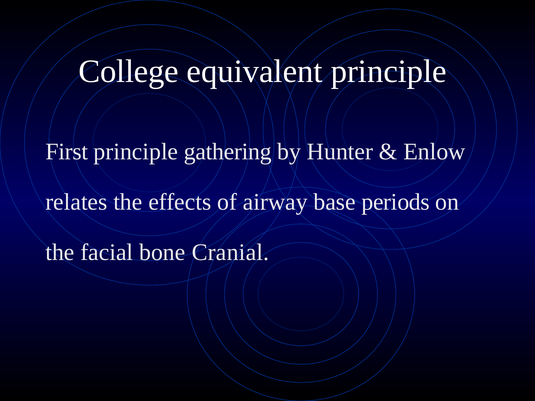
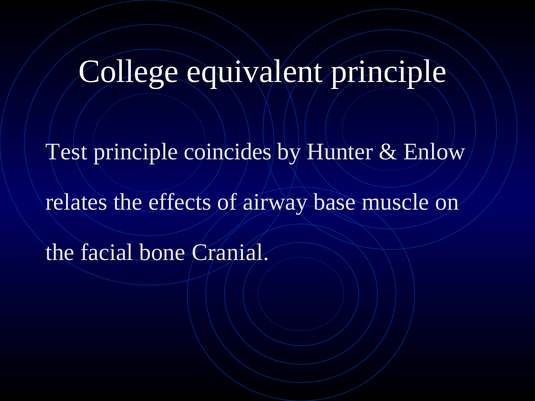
First: First -> Test (66, 152)
gathering: gathering -> coincides (228, 152)
periods: periods -> muscle (395, 202)
